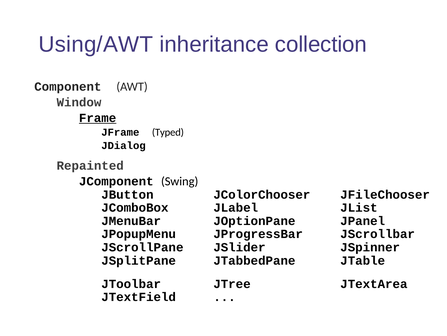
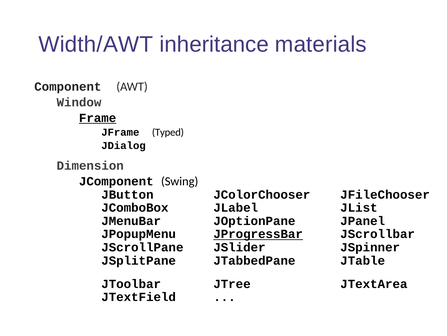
Using/AWT: Using/AWT -> Width/AWT (96, 44)
collection: collection -> materials (321, 44)
Repainted: Repainted -> Dimension (90, 165)
JProgressBar underline: none -> present (258, 234)
